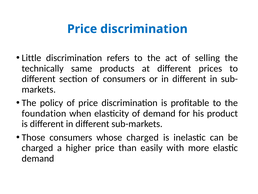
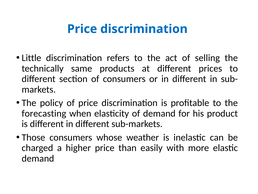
foundation: foundation -> forecasting (44, 113)
whose charged: charged -> weather (143, 137)
